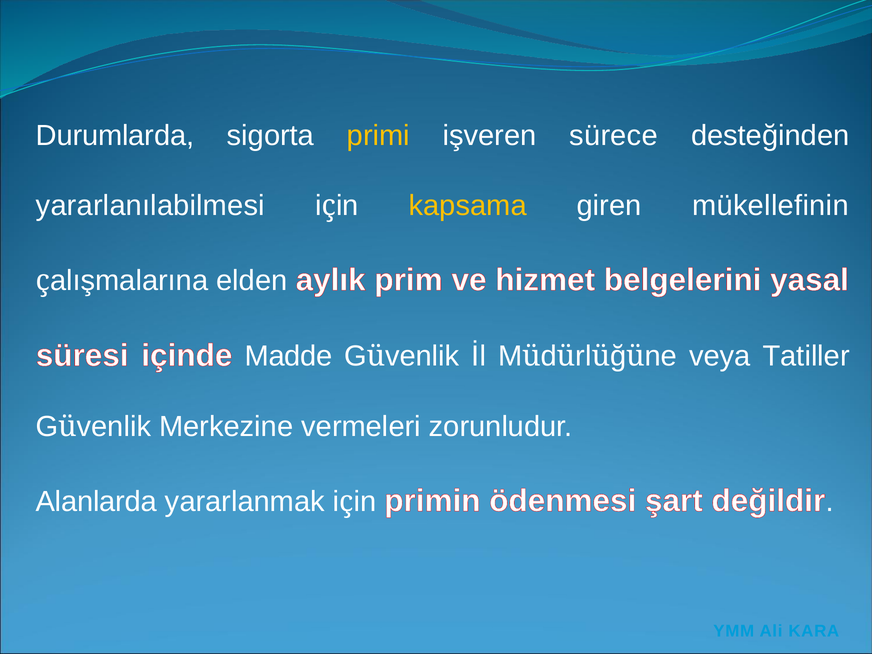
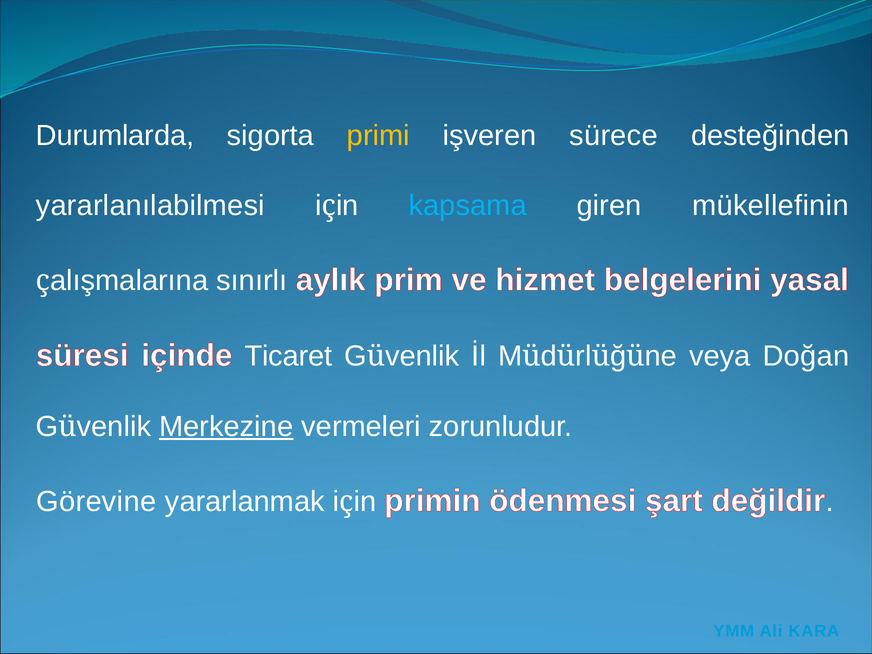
kapsama colour: yellow -> light blue (468, 206)
elden: elden -> sınırlı (252, 281)
Madde: Madde -> Ticaret (288, 356)
Tatiller: Tatiller -> Doğan (806, 356)
Merkezine underline: none -> present (226, 426)
Alanlarda: Alanlarda -> Görevine (96, 502)
